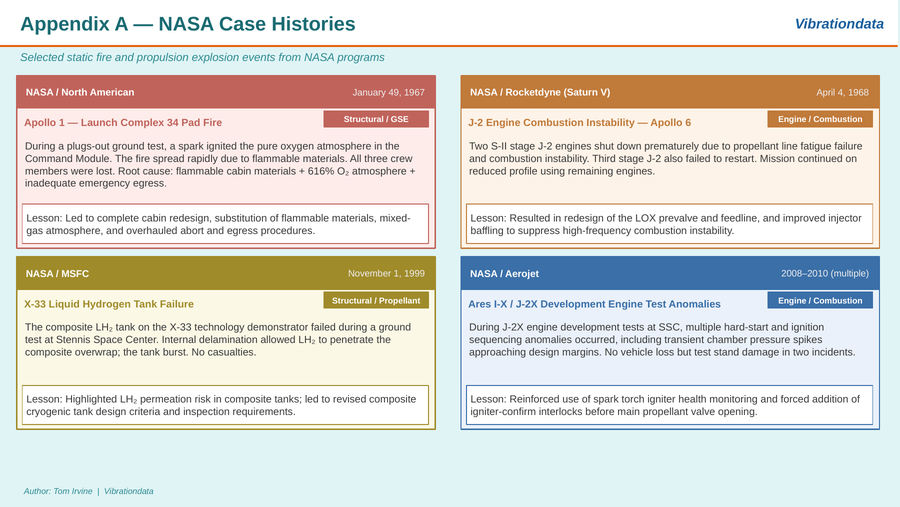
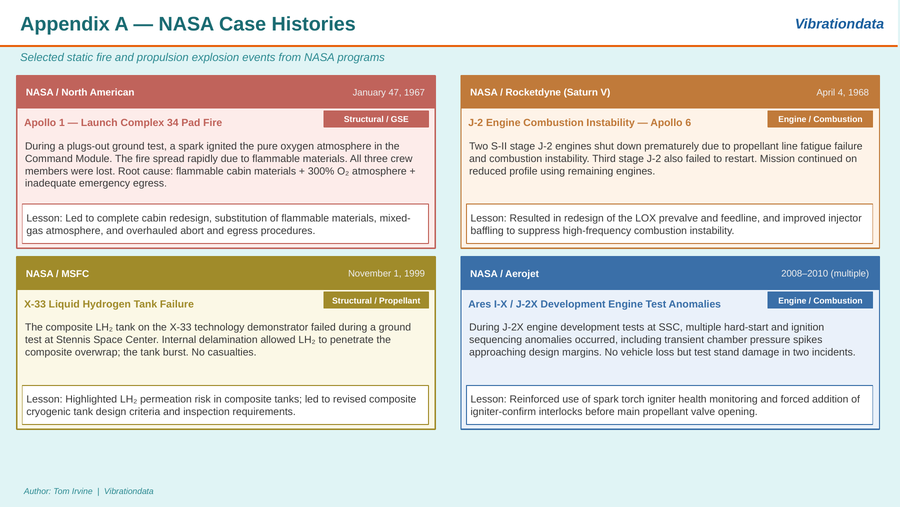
49: 49 -> 47 (395, 92)
616%: 616% -> 300% (321, 171)
